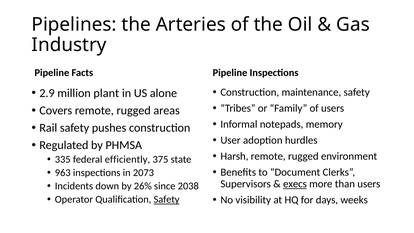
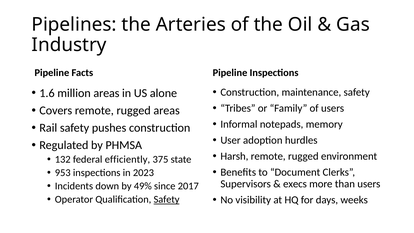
2.9: 2.9 -> 1.6 (47, 93)
million plant: plant -> areas (106, 93)
335: 335 -> 132 (63, 159)
963: 963 -> 953 (63, 173)
2073: 2073 -> 2023 (143, 173)
execs underline: present -> none (295, 184)
26%: 26% -> 49% (143, 186)
2038: 2038 -> 2017 (188, 186)
